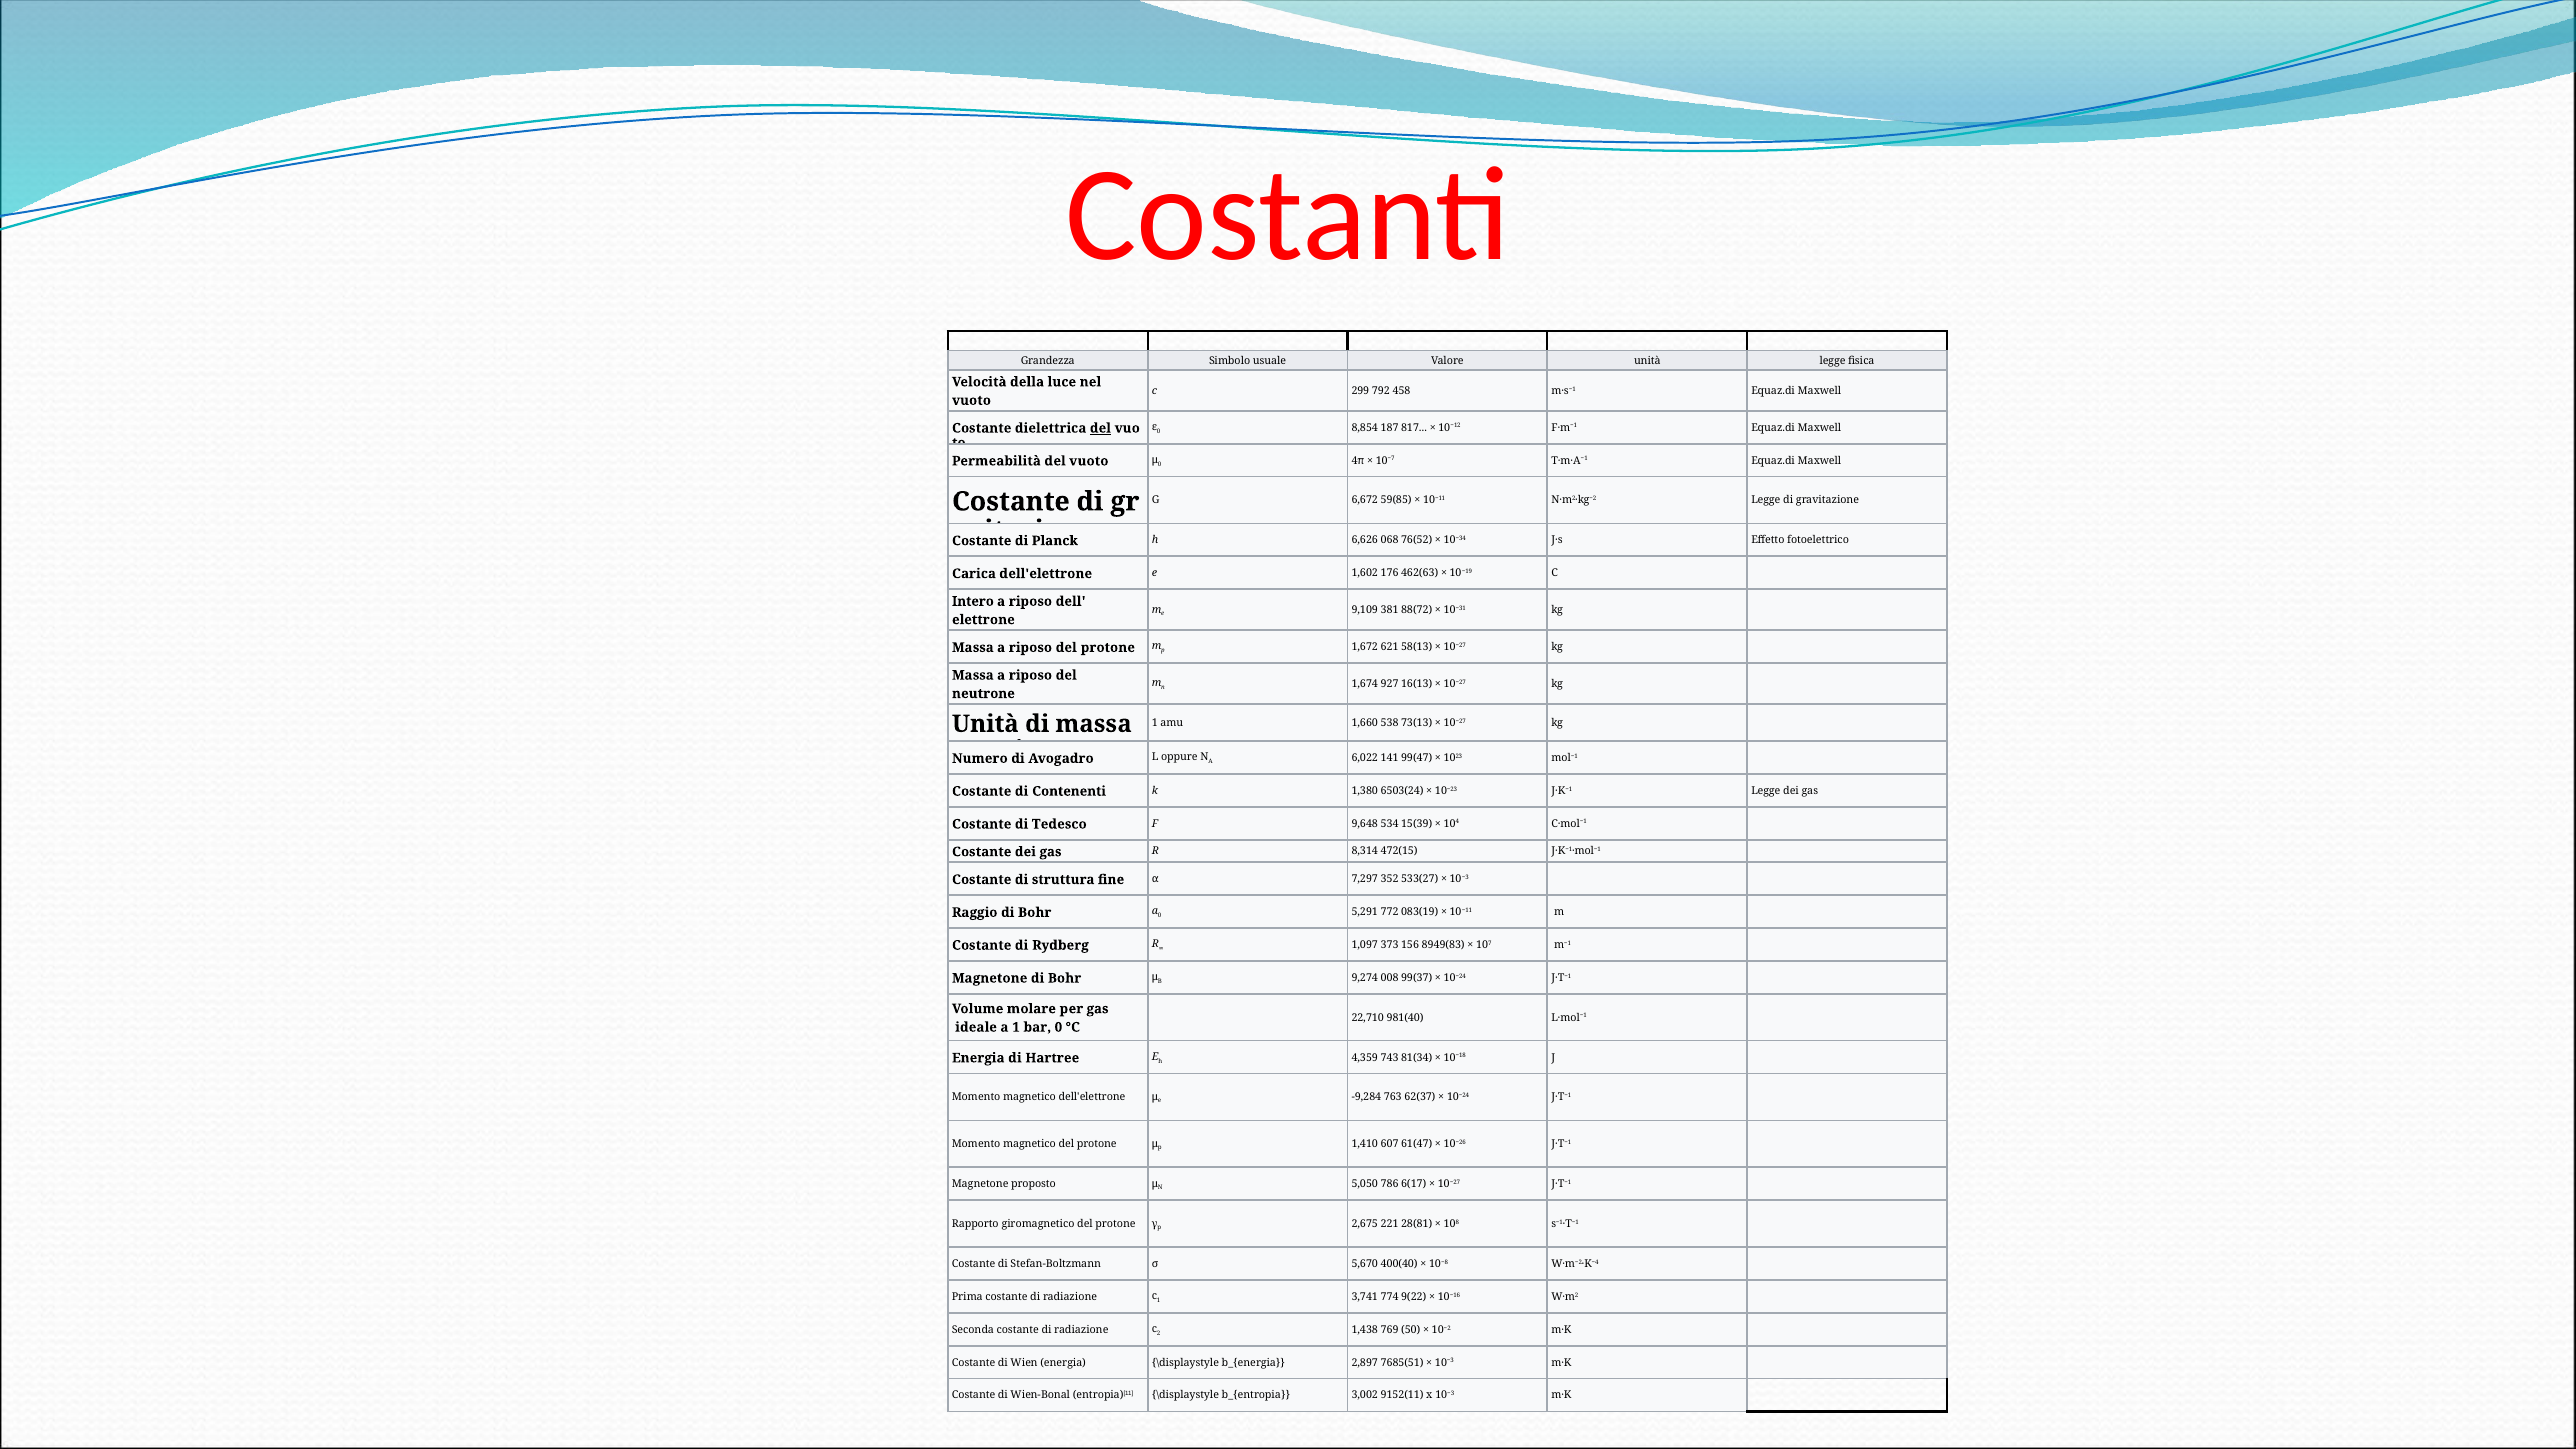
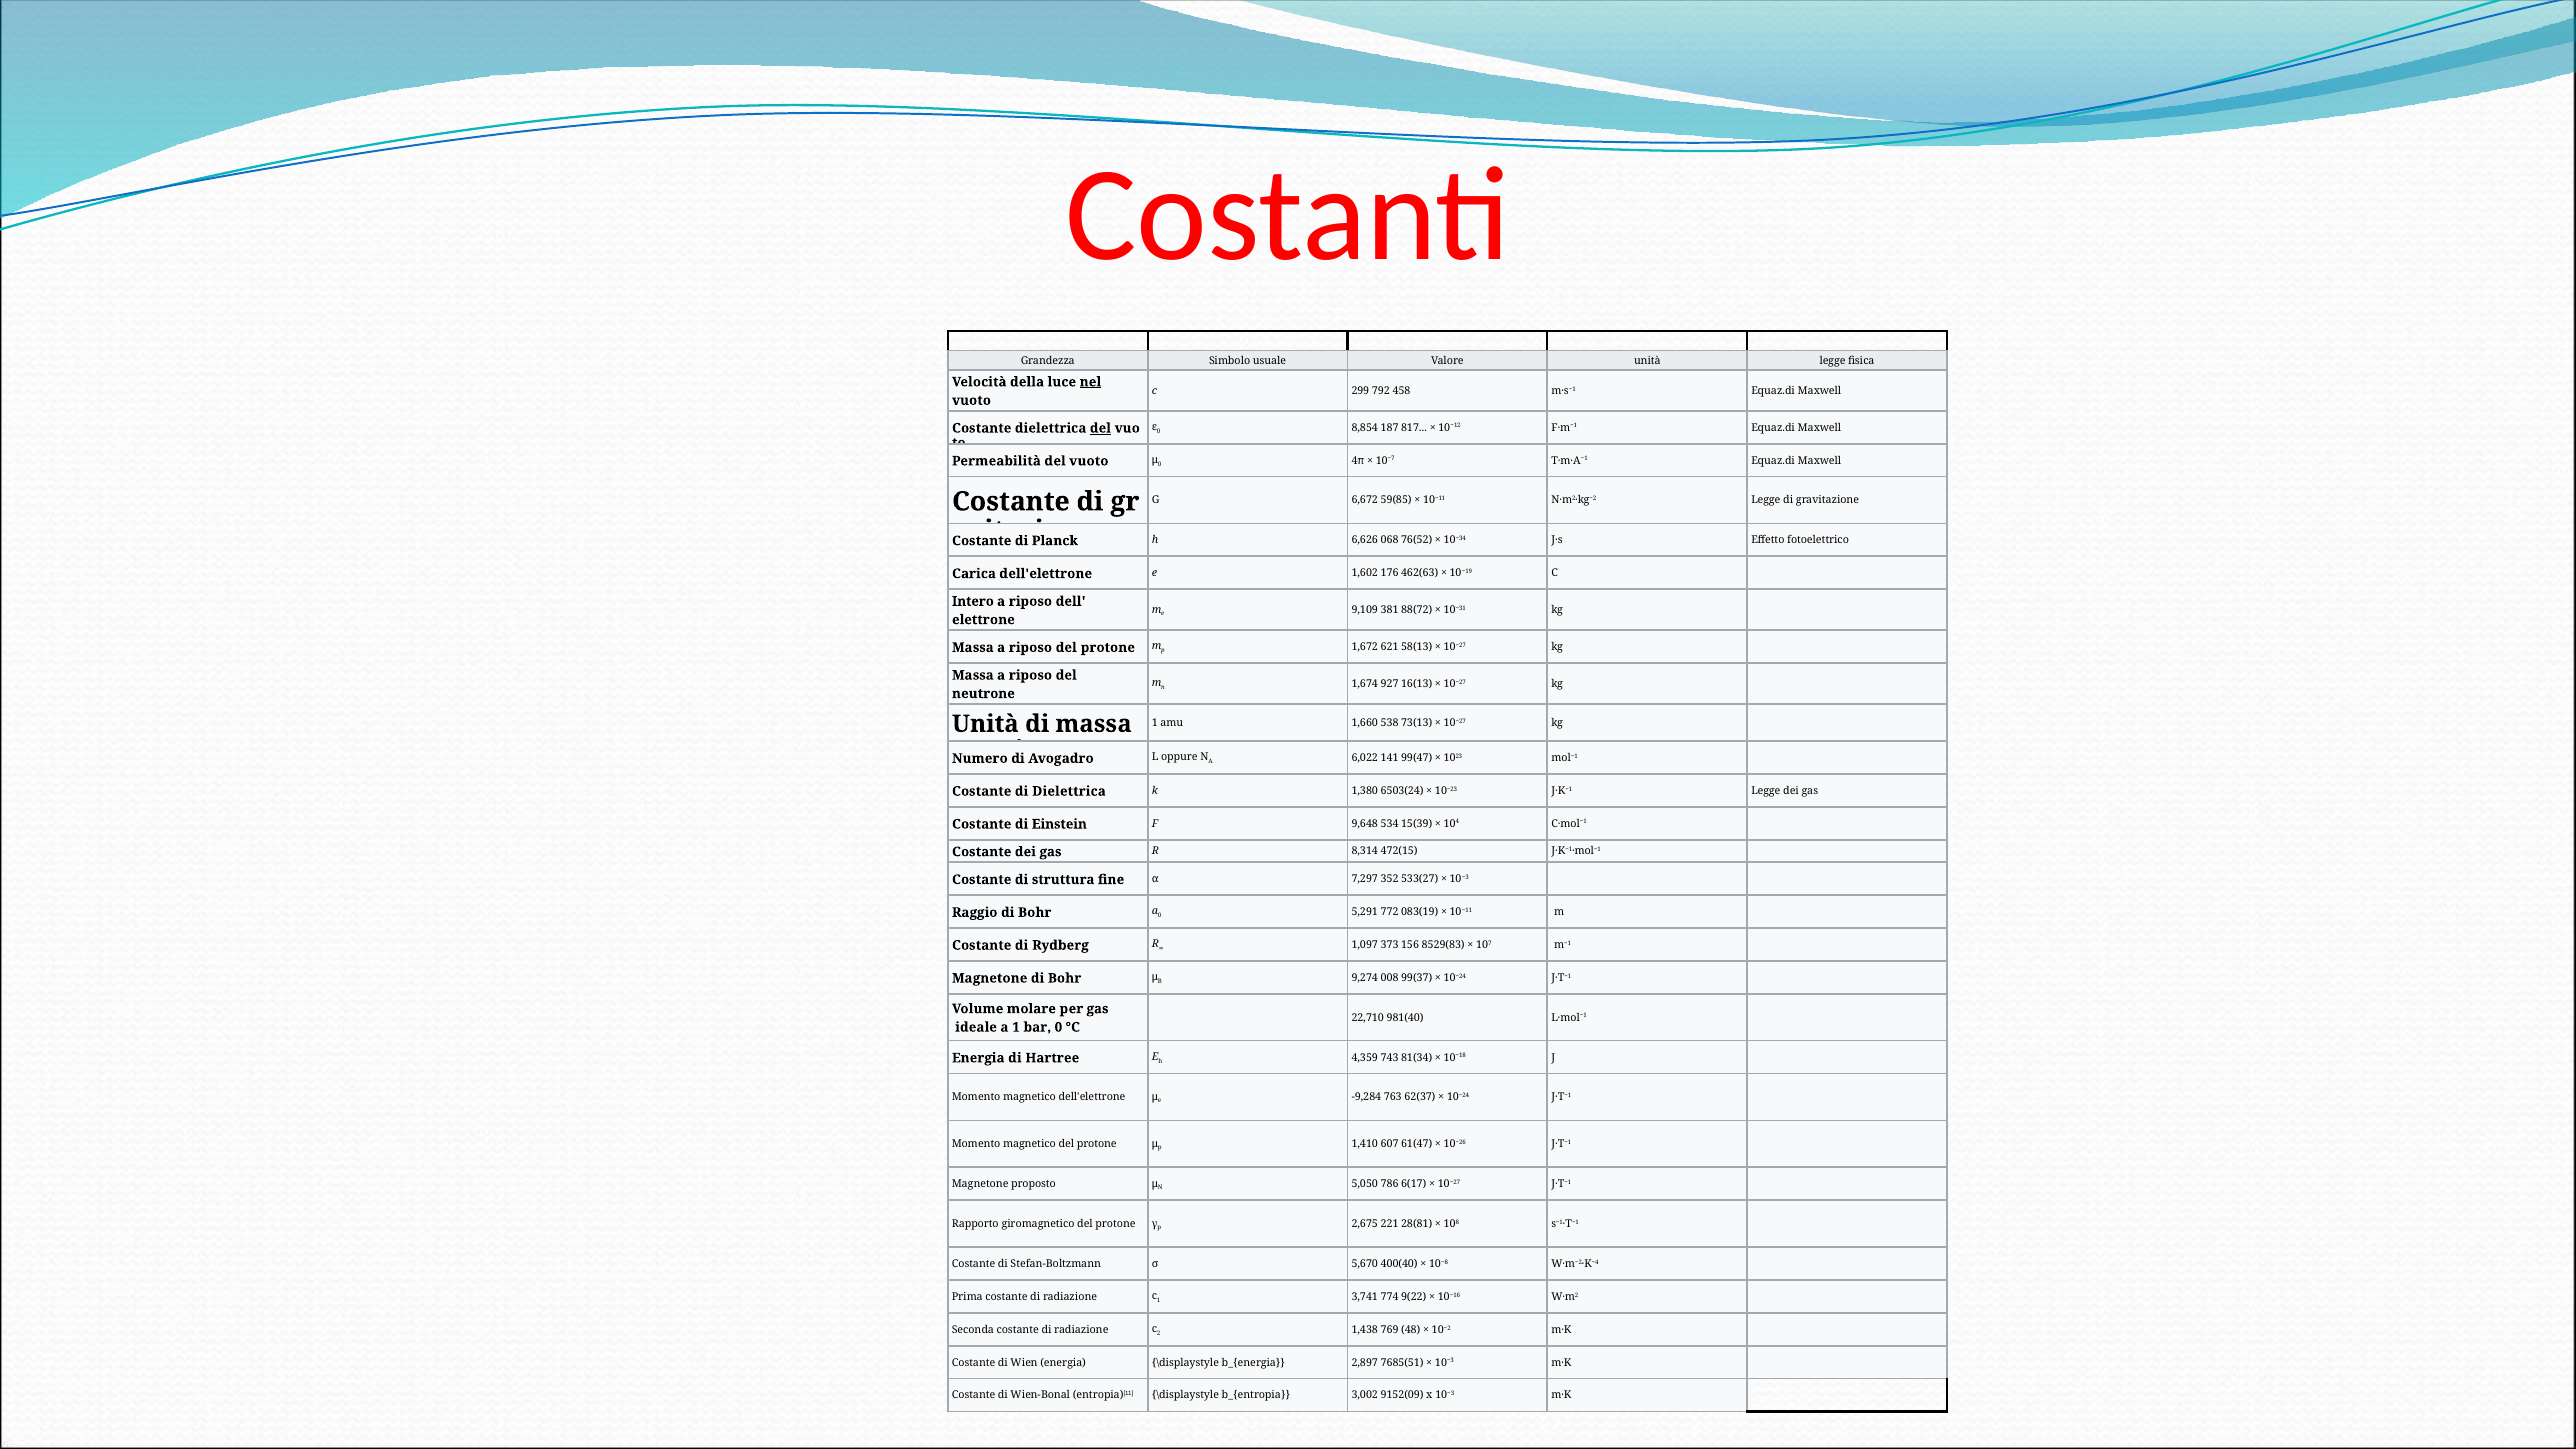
nel underline: none -> present (1090, 382)
di Contenenti: Contenenti -> Dielettrica (1069, 791)
Tedesco: Tedesco -> Einstein (1059, 824)
8949(83: 8949(83 -> 8529(83 (1443, 945)
50: 50 -> 48 (1411, 1330)
9152(11: 9152(11 -> 9152(09 (1402, 1395)
